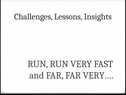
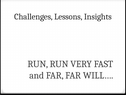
VERY…: VERY… -> WILL… (98, 75)
